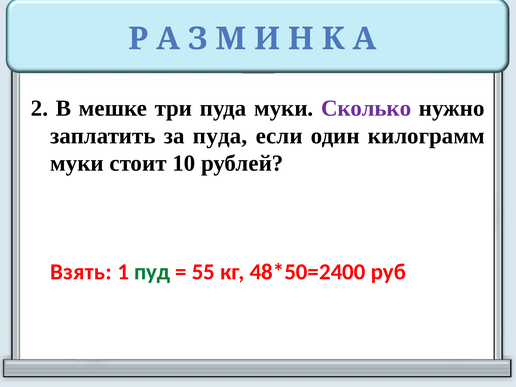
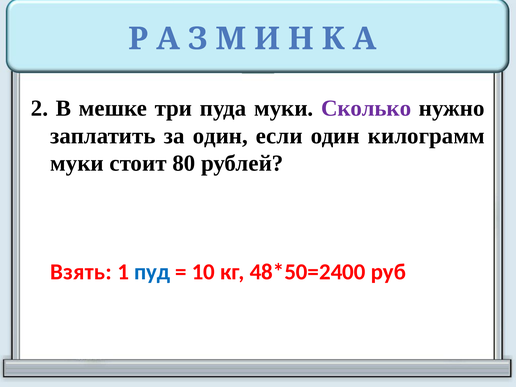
за пуда: пуда -> один (220, 136)
10: 10 -> 80 (184, 163)
пуд colour: green -> blue (152, 272)
55: 55 -> 10 (203, 272)
